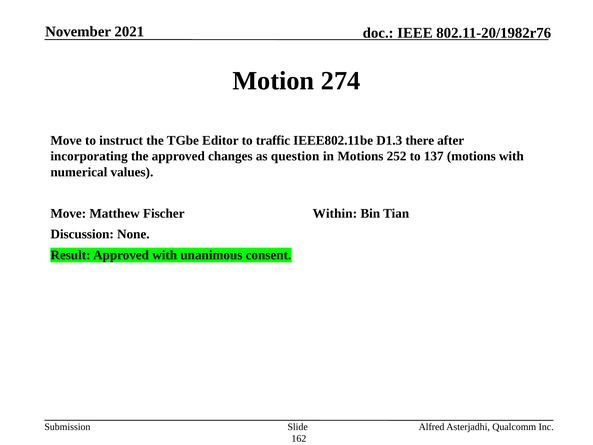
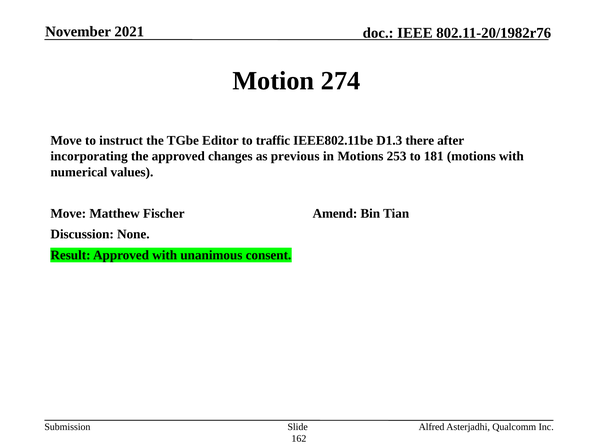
question: question -> previous (295, 156)
252: 252 -> 253 (397, 156)
137: 137 -> 181 (434, 156)
Within: Within -> Amend (335, 213)
